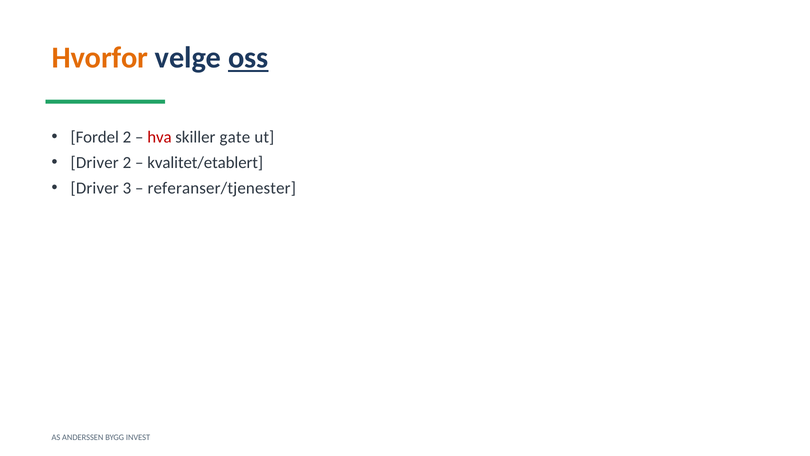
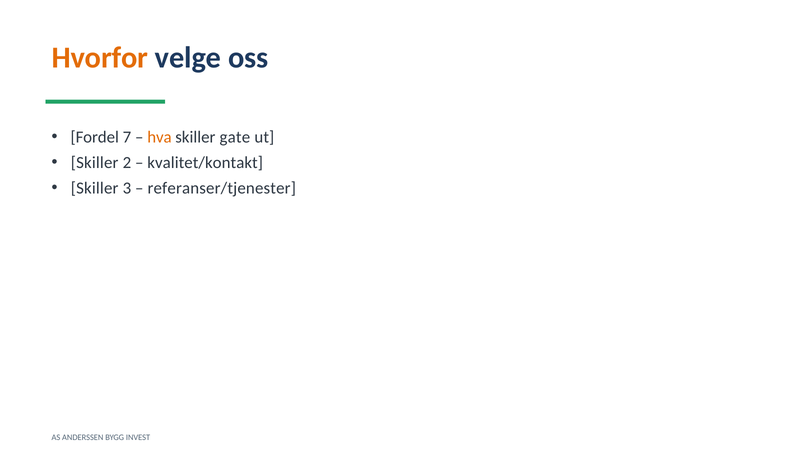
oss underline: present -> none (248, 58)
Fordel 2: 2 -> 7 (127, 137)
hva colour: red -> orange (159, 137)
Driver: Driver -> Skiller (95, 163)
kvalitet/etablert: kvalitet/etablert -> kvalitet/kontakt (205, 163)
Driver: Driver -> Skiller (95, 188)
